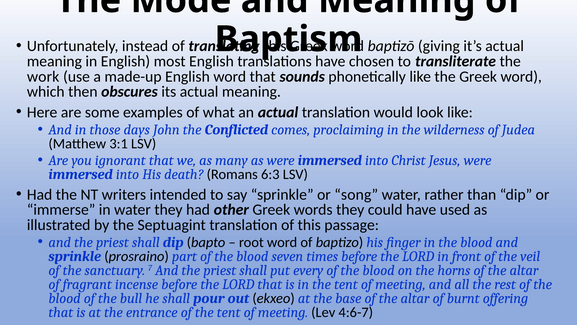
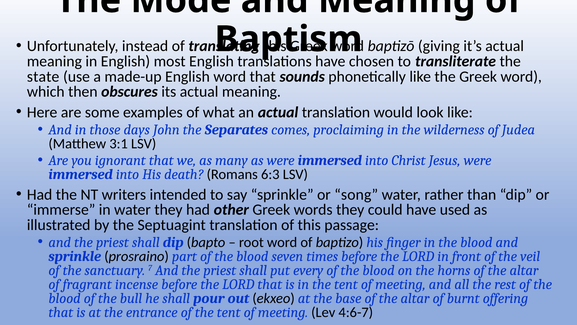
work: work -> state (43, 76)
Conflicted: Conflicted -> Separates (236, 130)
